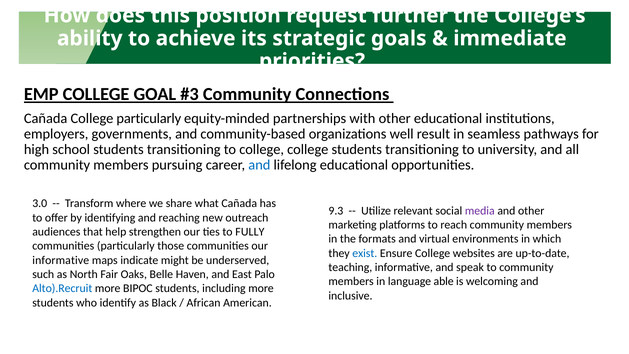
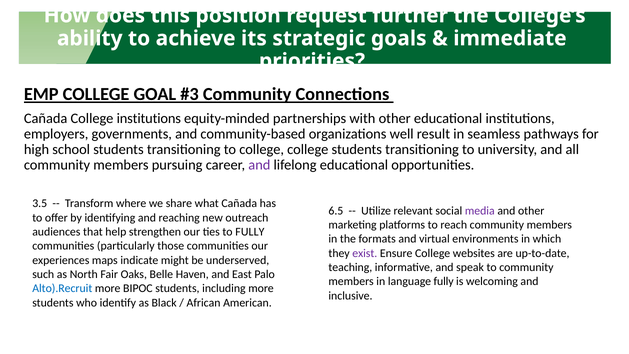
College particularly: particularly -> institutions (149, 119)
and colour: blue -> purple (259, 165)
3.0: 3.0 -> 3.5 (40, 203)
9.3: 9.3 -> 6.5 (336, 211)
exist colour: blue -> purple (365, 253)
informative: informative -> experiences (61, 260)
language able: able -> fully (444, 281)
